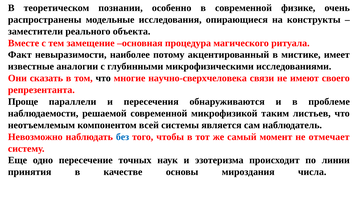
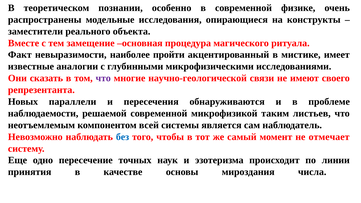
потому: потому -> пройти (169, 55)
что colour: black -> purple (103, 78)
научно-сверхчеловека: научно-сверхчеловека -> научно-геологической (198, 78)
Проще: Проще -> Новых (23, 102)
